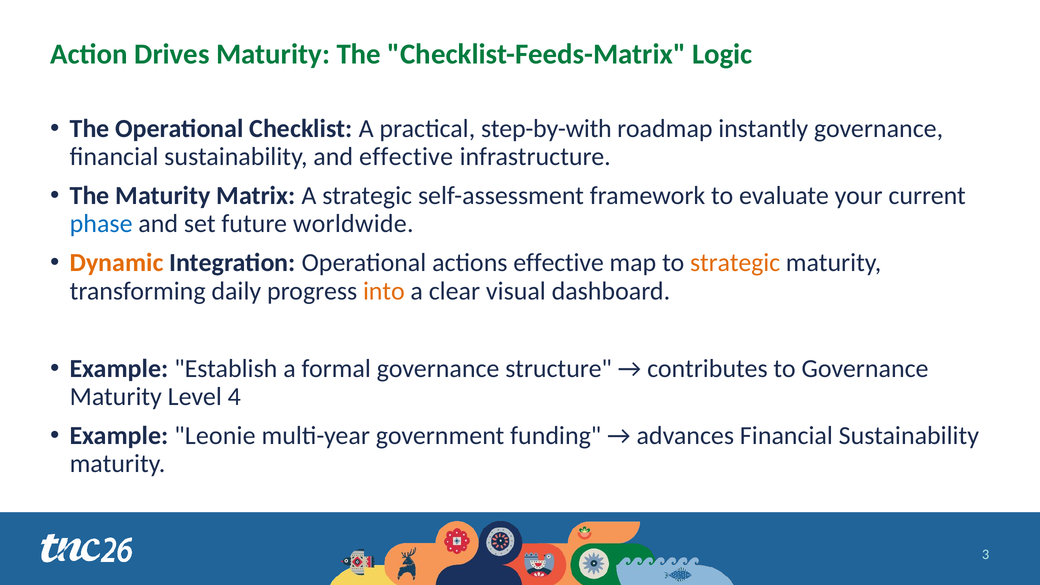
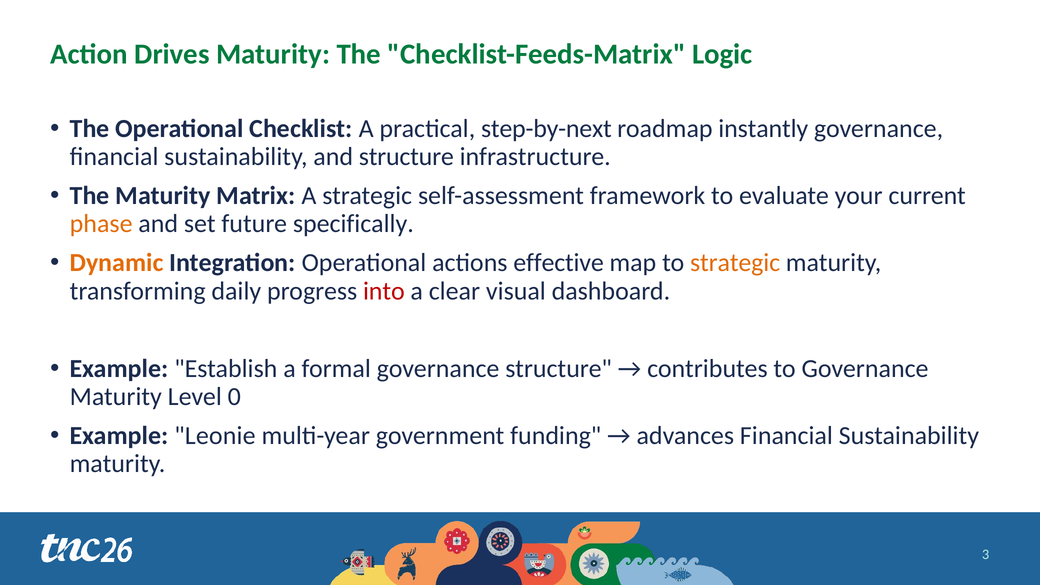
step-by-with: step-by-with -> step-by-next (546, 129)
and effective: effective -> structure (406, 157)
phase colour: blue -> orange (101, 224)
worldwide: worldwide -> specifically (353, 224)
into colour: orange -> red (384, 291)
4: 4 -> 0 (234, 397)
